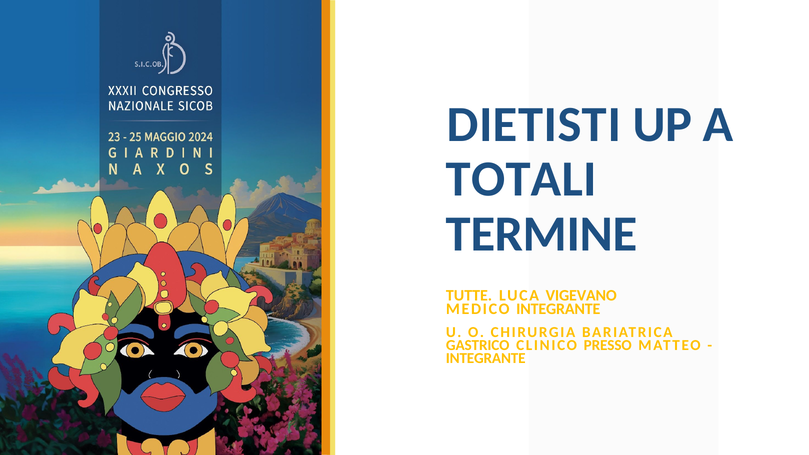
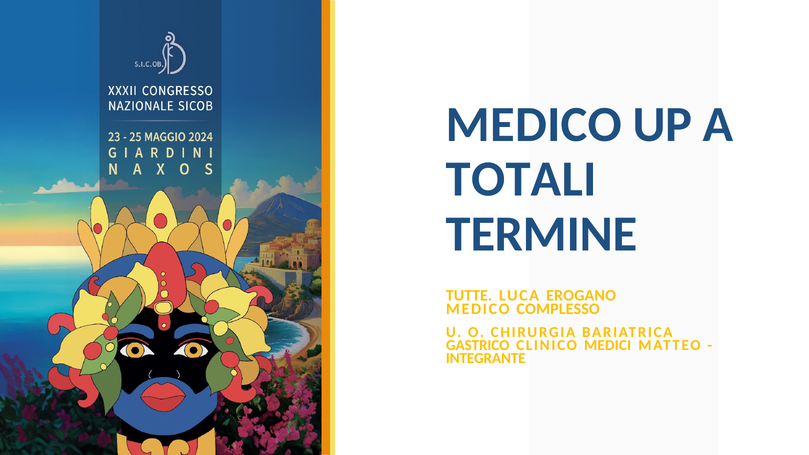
DIETISTI: DIETISTI -> MEDICO (534, 125)
VIGEVANO: VIGEVANO -> EROGANO (581, 295)
MEDICO INTEGRANTE: INTEGRANTE -> COMPLESSO (558, 309)
PRESSO: PRESSO -> MEDICI (608, 345)
